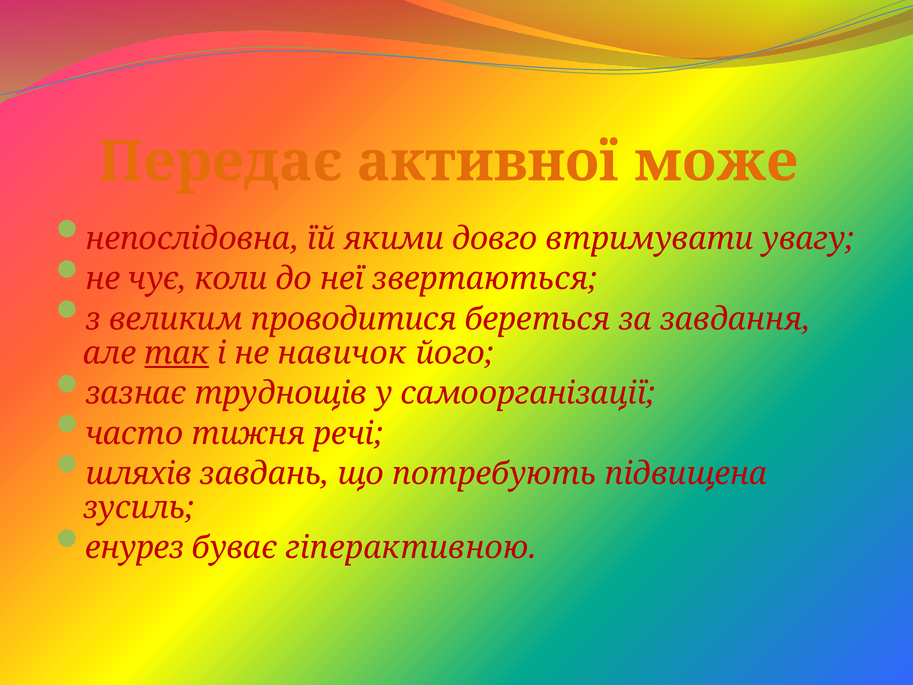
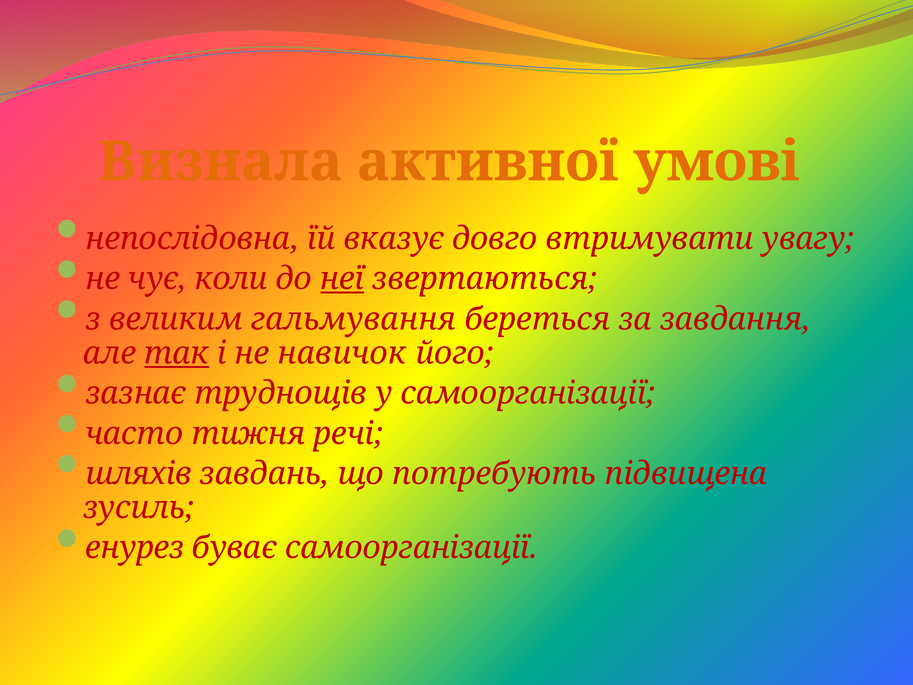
Передає: Передає -> Визнала (220, 162)
може: може -> умові (717, 162)
якими: якими -> вказує (394, 239)
неї underline: none -> present (342, 279)
проводитися: проводитися -> гальмування (353, 319)
буває гіперактивною: гіперактивною -> самоорганізації (411, 548)
